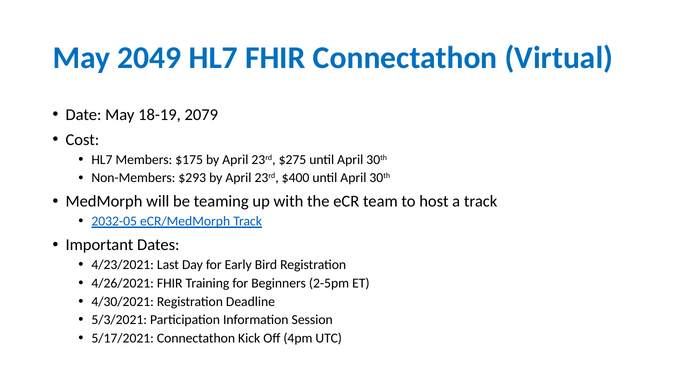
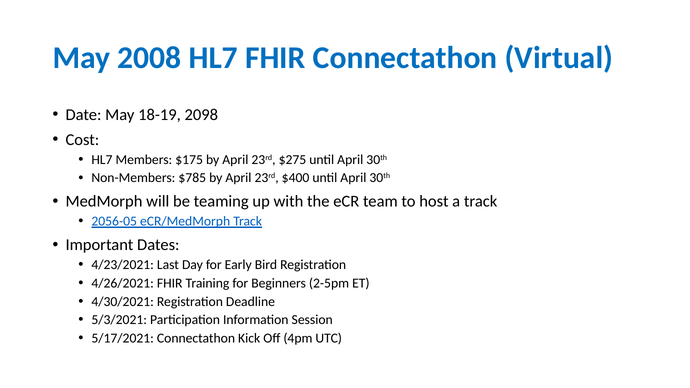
2049: 2049 -> 2008 (149, 58)
2079: 2079 -> 2098 (201, 115)
$293: $293 -> $785 (192, 178)
2032-05: 2032-05 -> 2056-05 (114, 222)
